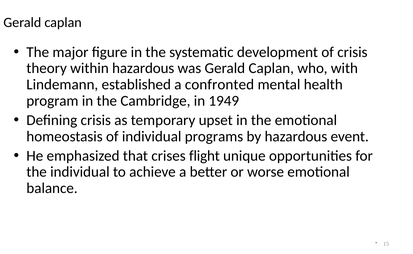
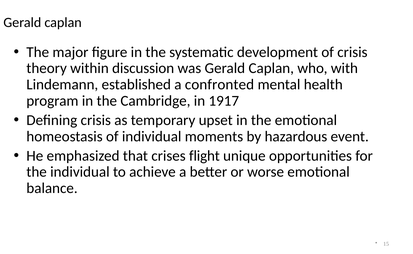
within hazardous: hazardous -> discussion (143, 68)
1949: 1949 -> 1917 (224, 101)
programs: programs -> moments (214, 136)
